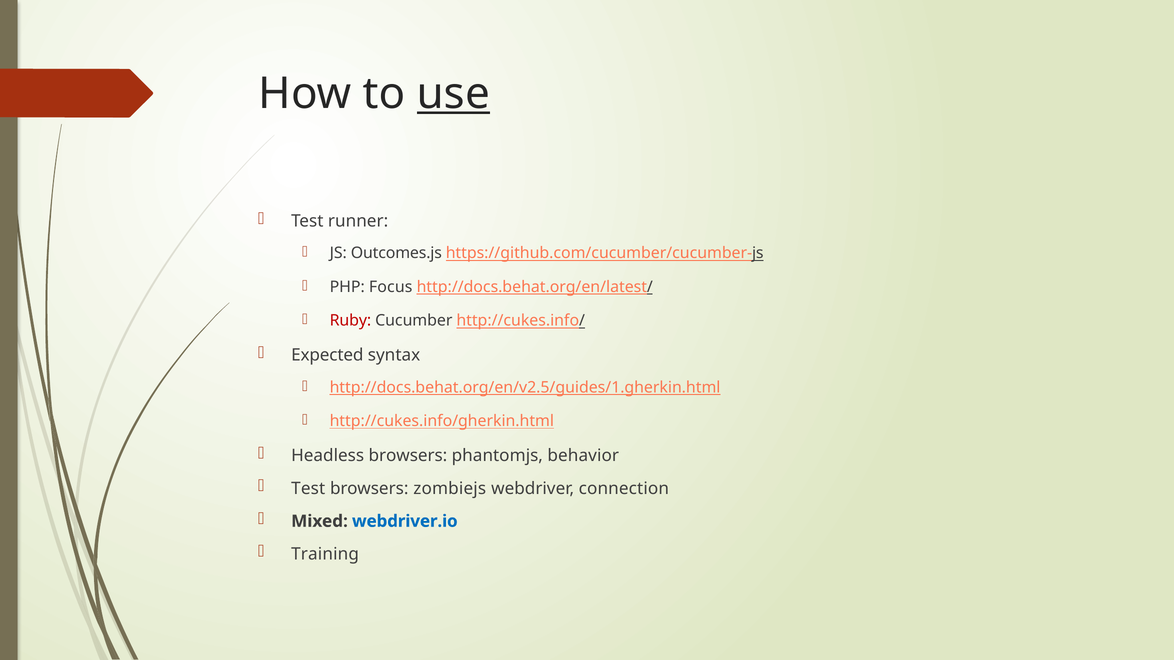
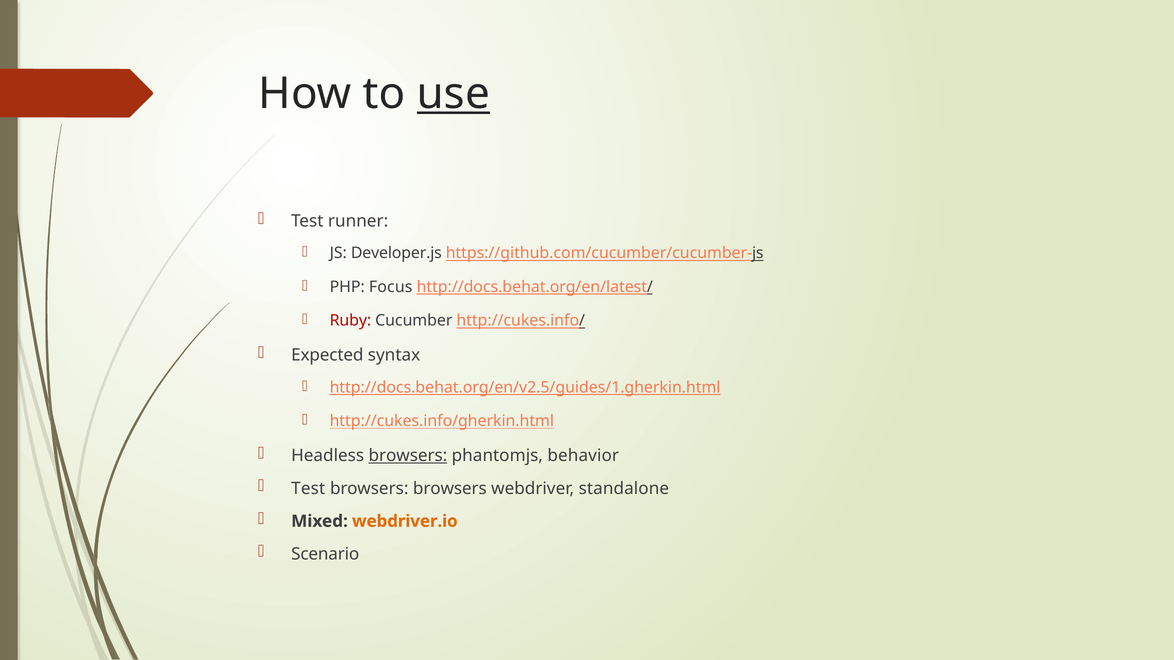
Outcomes.js: Outcomes.js -> Developer.js (396, 253)
browsers underline: none -> present (408, 456)
browsers zombiejs: zombiejs -> browsers (450, 489)
connection: connection -> standalone (624, 489)
webdriver.io colour: blue -> orange (405, 522)
Training: Training -> Scenario (325, 554)
